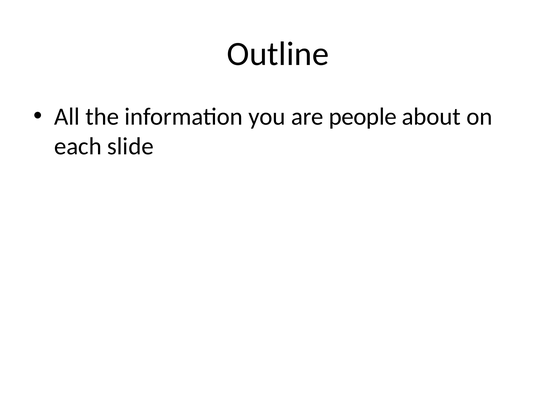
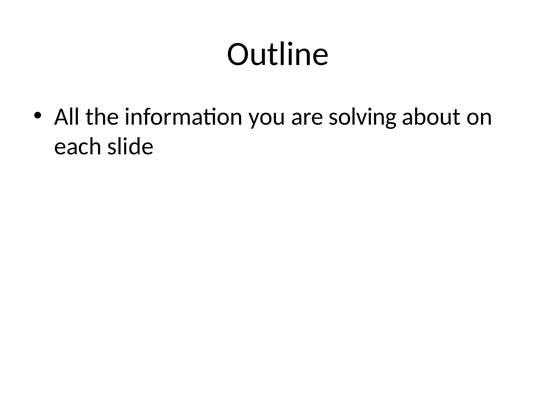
people: people -> solving (363, 117)
